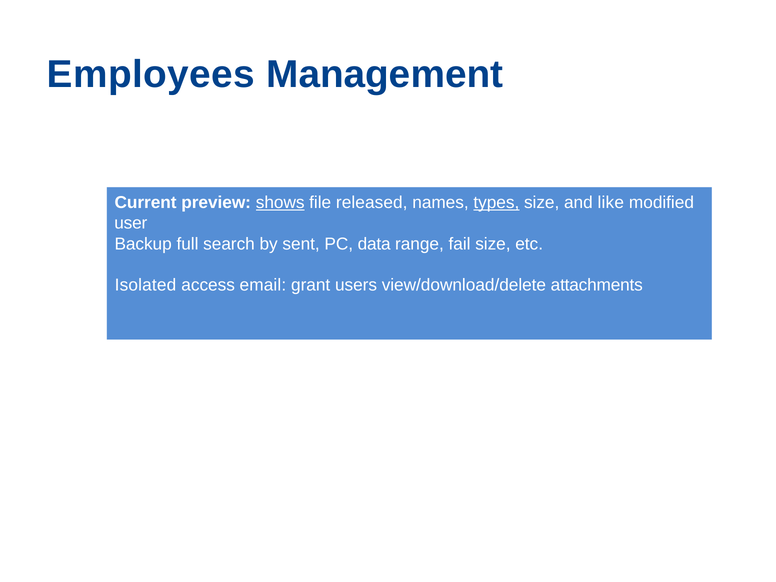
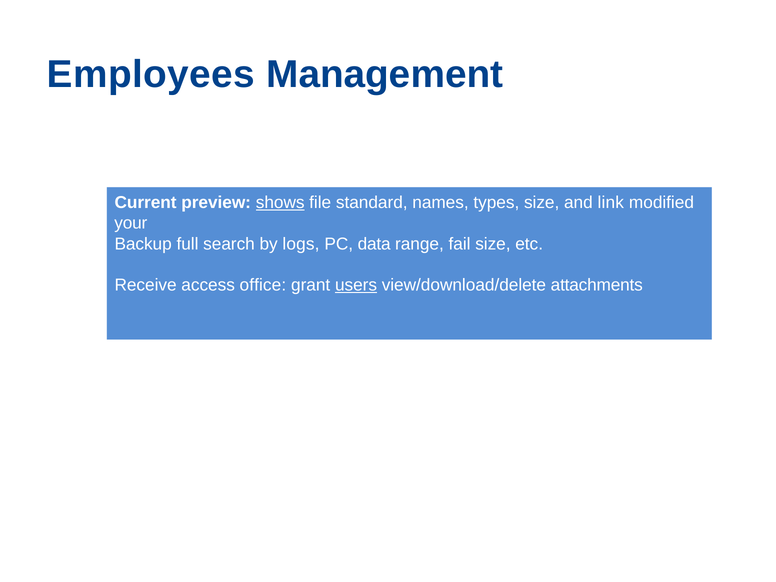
released: released -> standard (372, 202)
types underline: present -> none (496, 202)
like: like -> link (611, 202)
user: user -> your (131, 223)
sent: sent -> logs (301, 244)
Isolated: Isolated -> Receive (146, 285)
email: email -> office (263, 285)
users underline: none -> present (356, 285)
